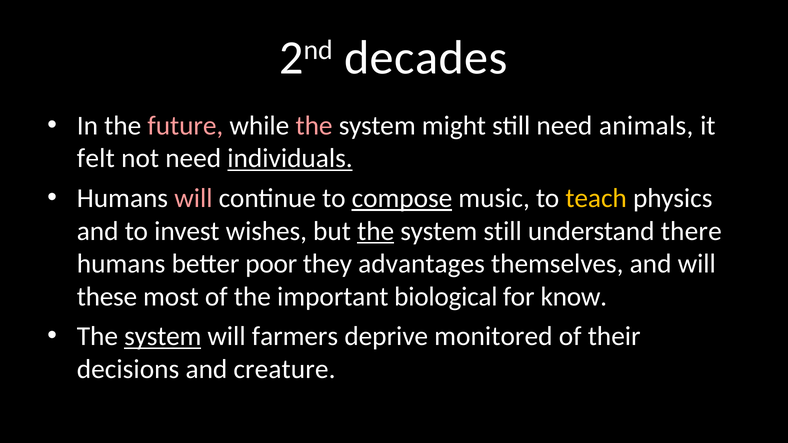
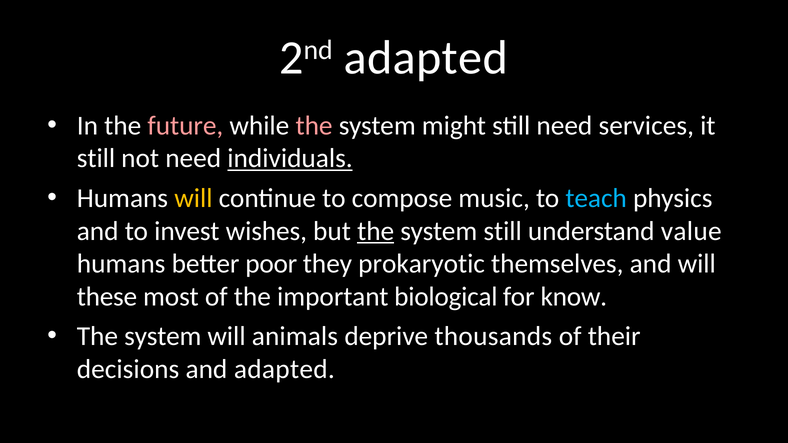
2nd decades: decades -> adapted (426, 58)
animals: animals -> services (646, 126)
felt: felt -> still (96, 159)
will colour: pink -> yellow (193, 198)
compose underline: present -> none (402, 198)
teach colour: yellow -> light blue (596, 198)
there: there -> value (691, 231)
advantages: advantages -> prokaryotic (422, 264)
system underline: present -> none (163, 337)
farmers: farmers -> animals (295, 337)
monitored: monitored -> thousands (493, 337)
and creature: creature -> adapted (284, 369)
